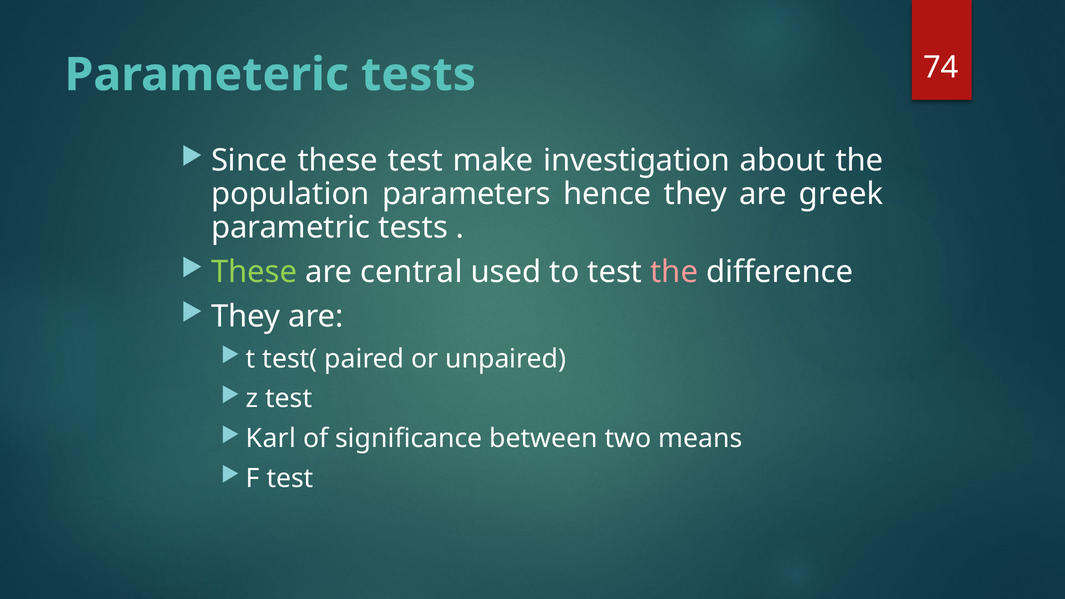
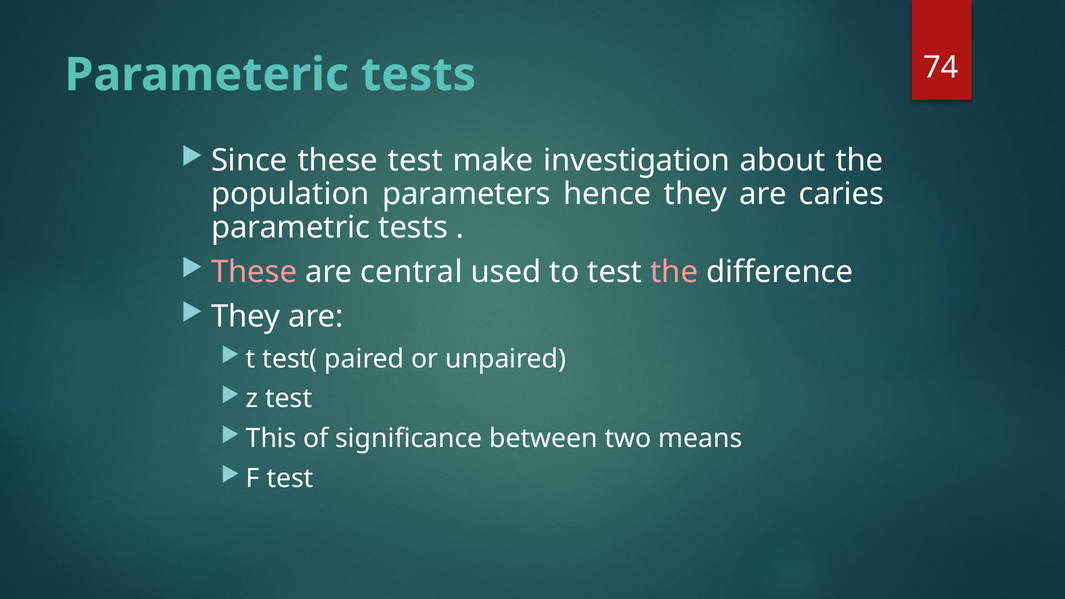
greek: greek -> caries (841, 194)
These colour: light green -> pink (254, 272)
Karl: Karl -> This (271, 438)
